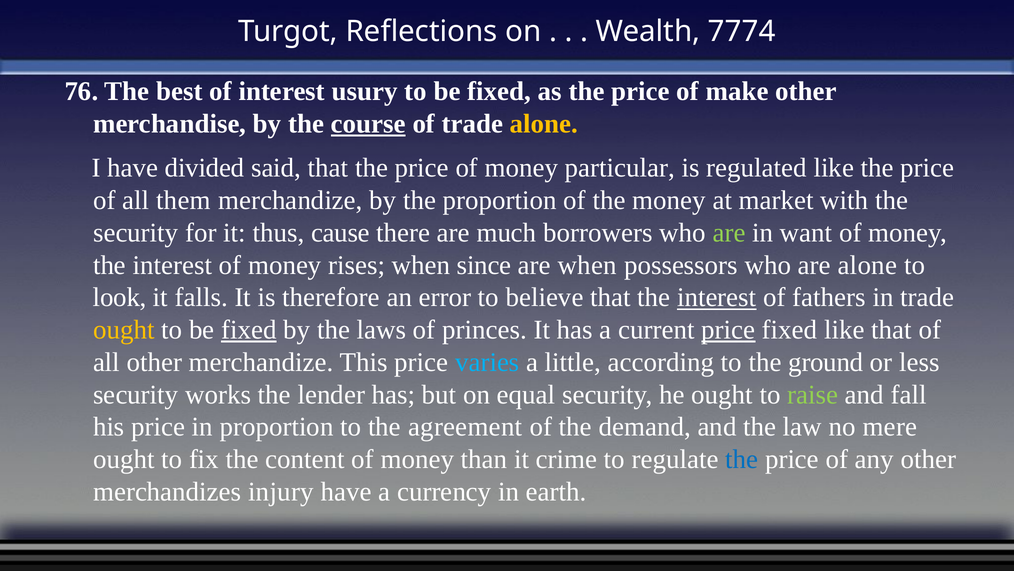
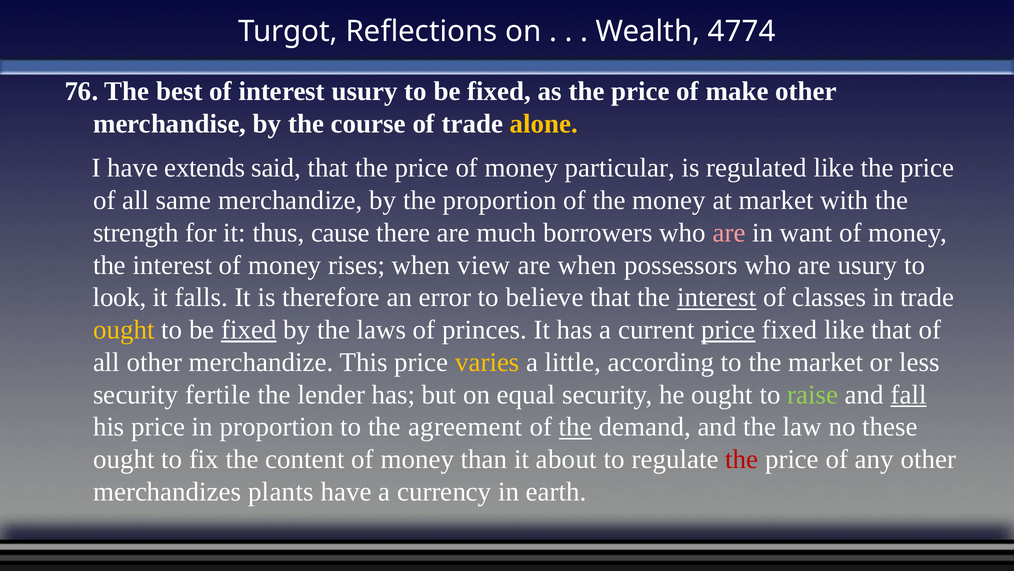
7774: 7774 -> 4774 (742, 31)
course underline: present -> none (368, 124)
divided: divided -> extends (205, 168)
them: them -> same (184, 200)
security: security -> strength (136, 233)
are colour: light green -> pink (729, 233)
since: since -> view (484, 265)
are alone: alone -> usury (867, 265)
fathers: fathers -> classes (829, 297)
varies colour: light blue -> yellow (487, 362)
the ground: ground -> market (826, 362)
works: works -> fertile (218, 394)
fall underline: none -> present (909, 394)
the underline: none -> present (575, 427)
mere: mere -> these (890, 427)
crime: crime -> about (566, 459)
the colour: blue -> red (742, 459)
injury: injury -> plants (281, 491)
